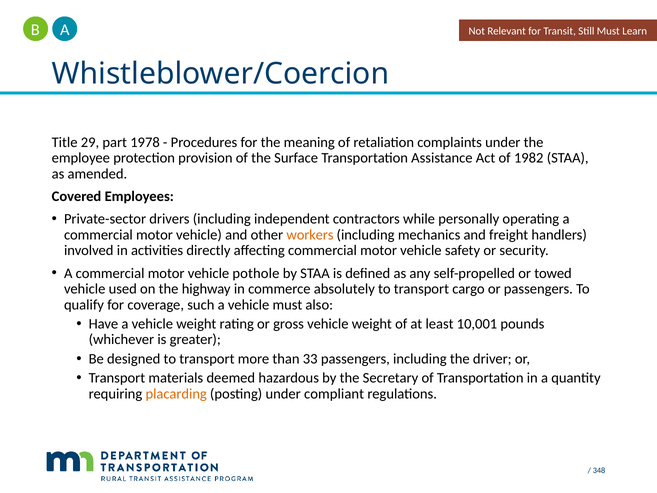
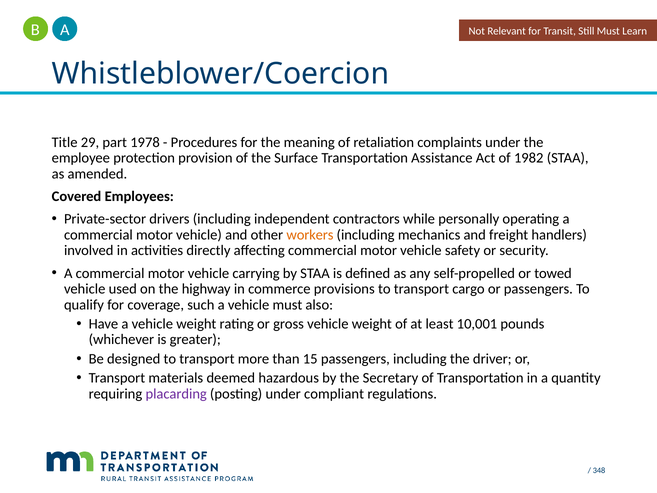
pothole: pothole -> carrying (256, 273)
absolutely: absolutely -> provisions (344, 289)
33: 33 -> 15 (310, 359)
placarding colour: orange -> purple (176, 394)
